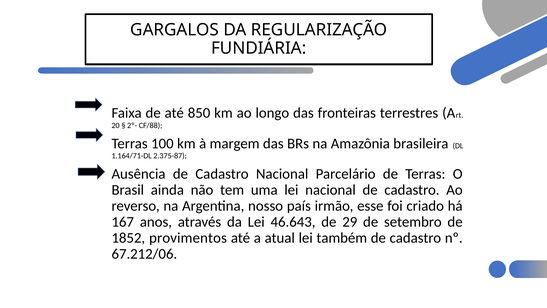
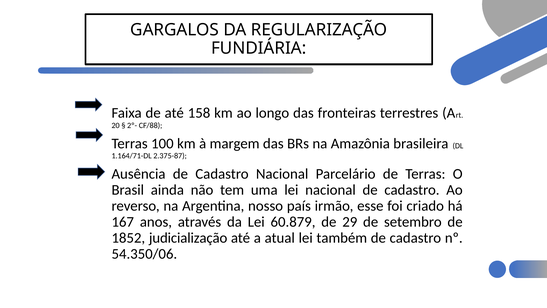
850: 850 -> 158 (199, 113)
46.643: 46.643 -> 60.879 (293, 222)
provimentos: provimentos -> judicialização (188, 238)
67.212/06: 67.212/06 -> 54.350/06 (144, 254)
